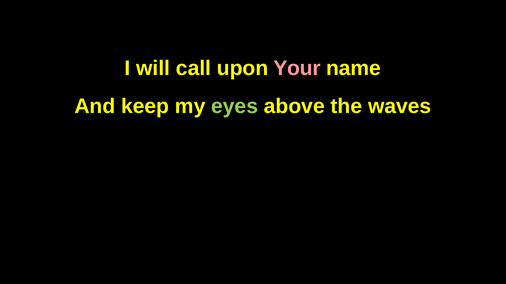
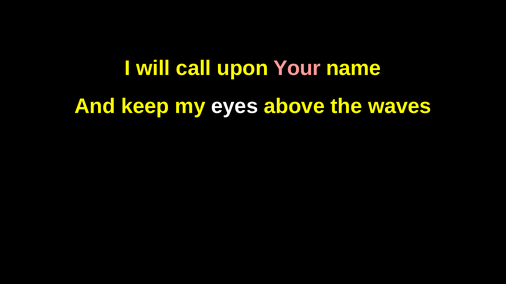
eyes colour: light green -> white (235, 106)
